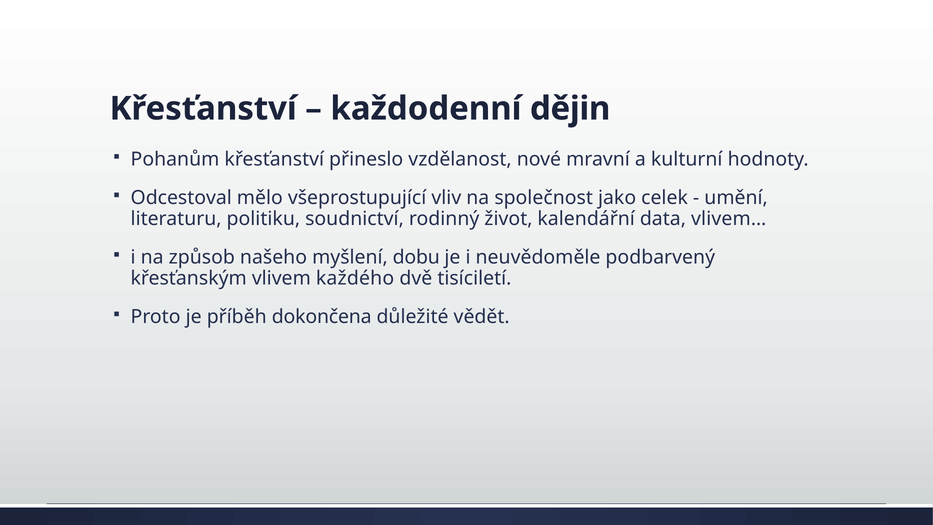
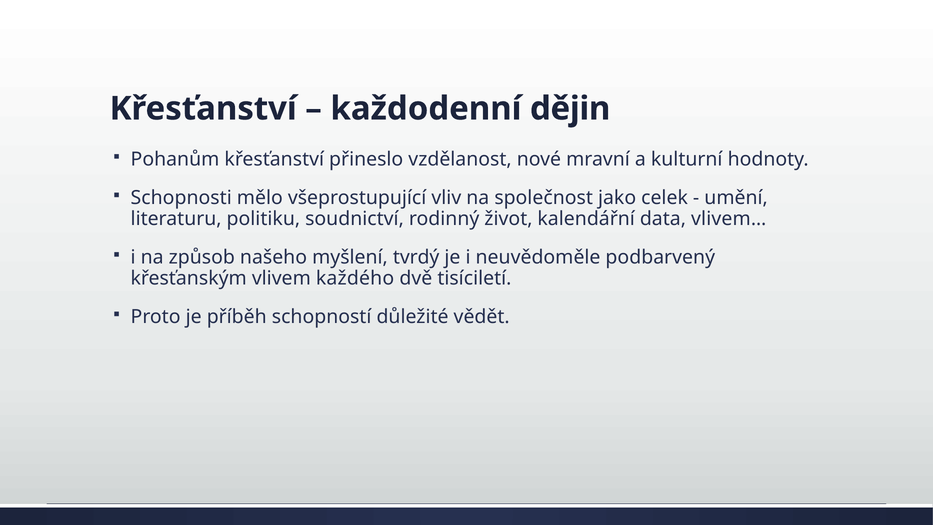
Odcestoval: Odcestoval -> Schopnosti (181, 198)
dobu: dobu -> tvrdý (416, 257)
dokončena: dokončena -> schopností (322, 317)
